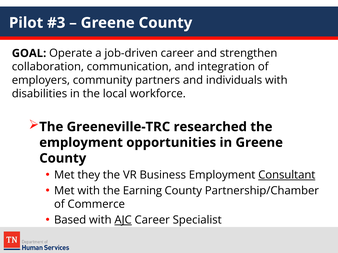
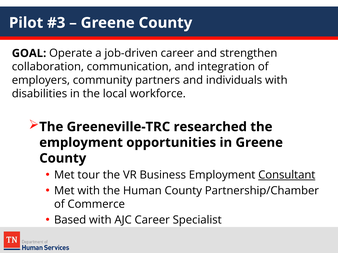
they: they -> tour (89, 175)
Earning: Earning -> Human (142, 191)
AJC underline: present -> none (123, 220)
